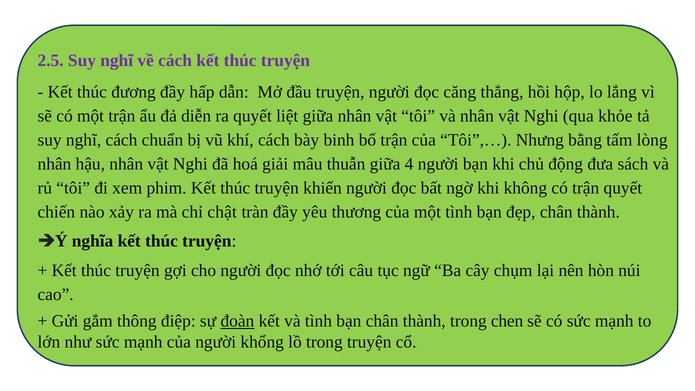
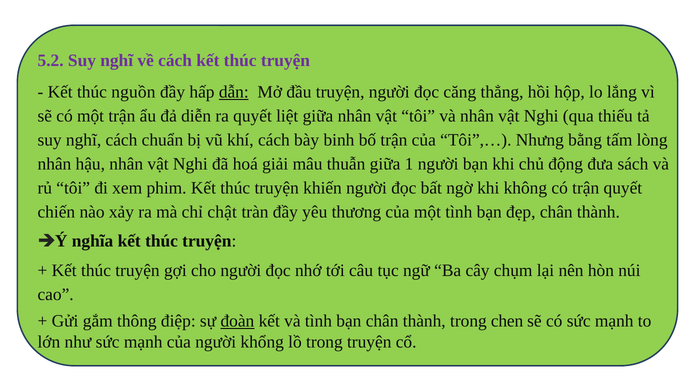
2.5: 2.5 -> 5.2 (51, 61)
đương: đương -> nguồn (133, 92)
dẫn underline: none -> present (234, 92)
khỏe: khỏe -> thiếu (615, 116)
4: 4 -> 1 (409, 164)
